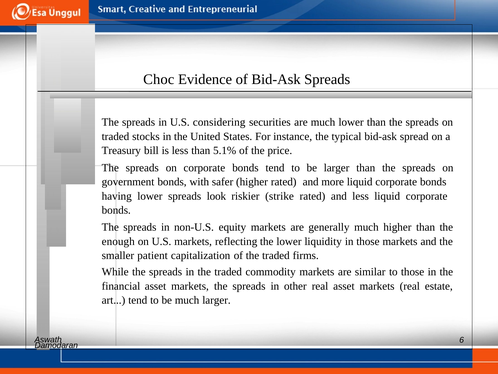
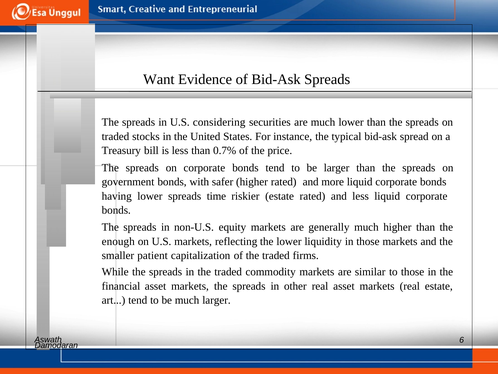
Choc: Choc -> Want (159, 79)
5.1%: 5.1% -> 0.7% (225, 150)
look: look -> time (216, 196)
riskier strike: strike -> estate (280, 196)
